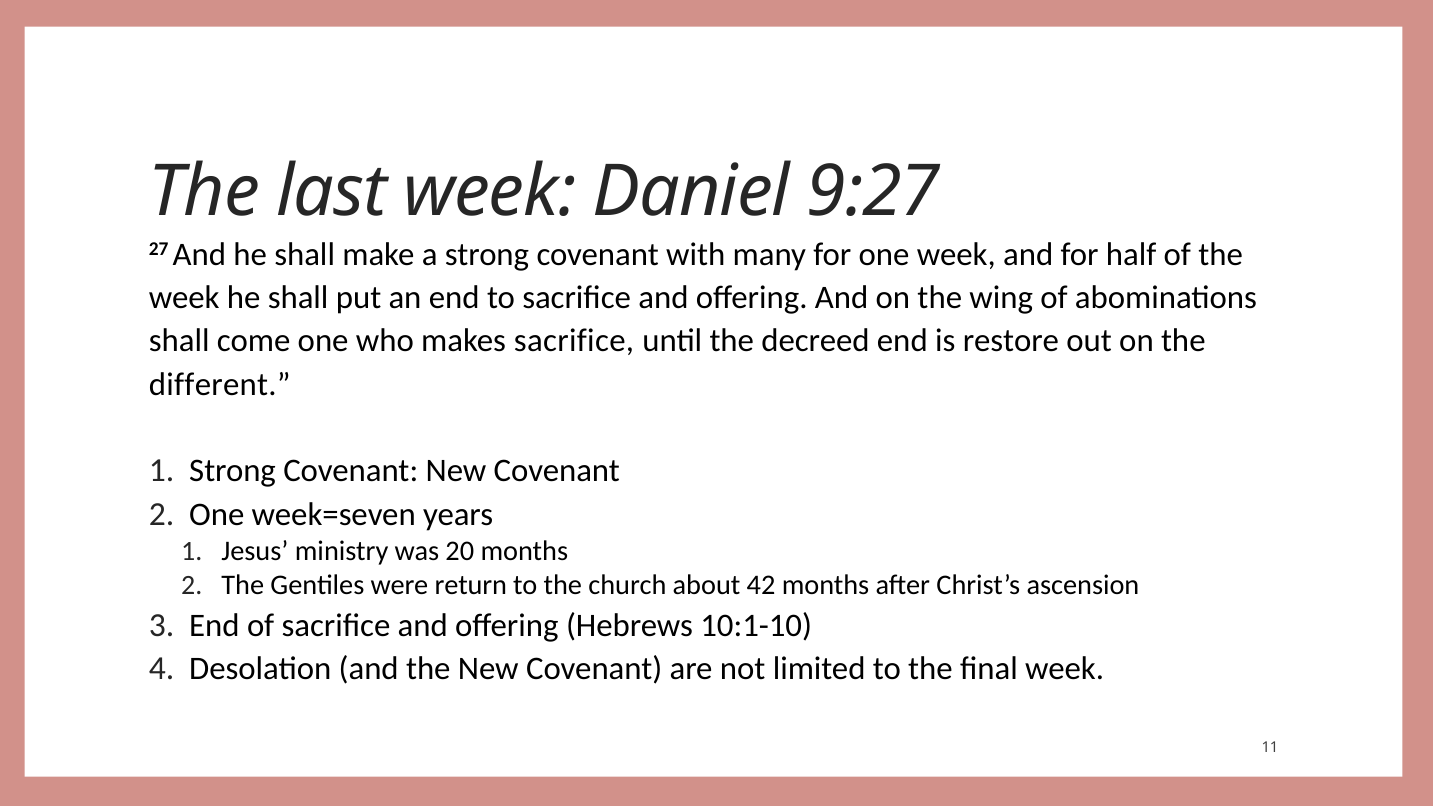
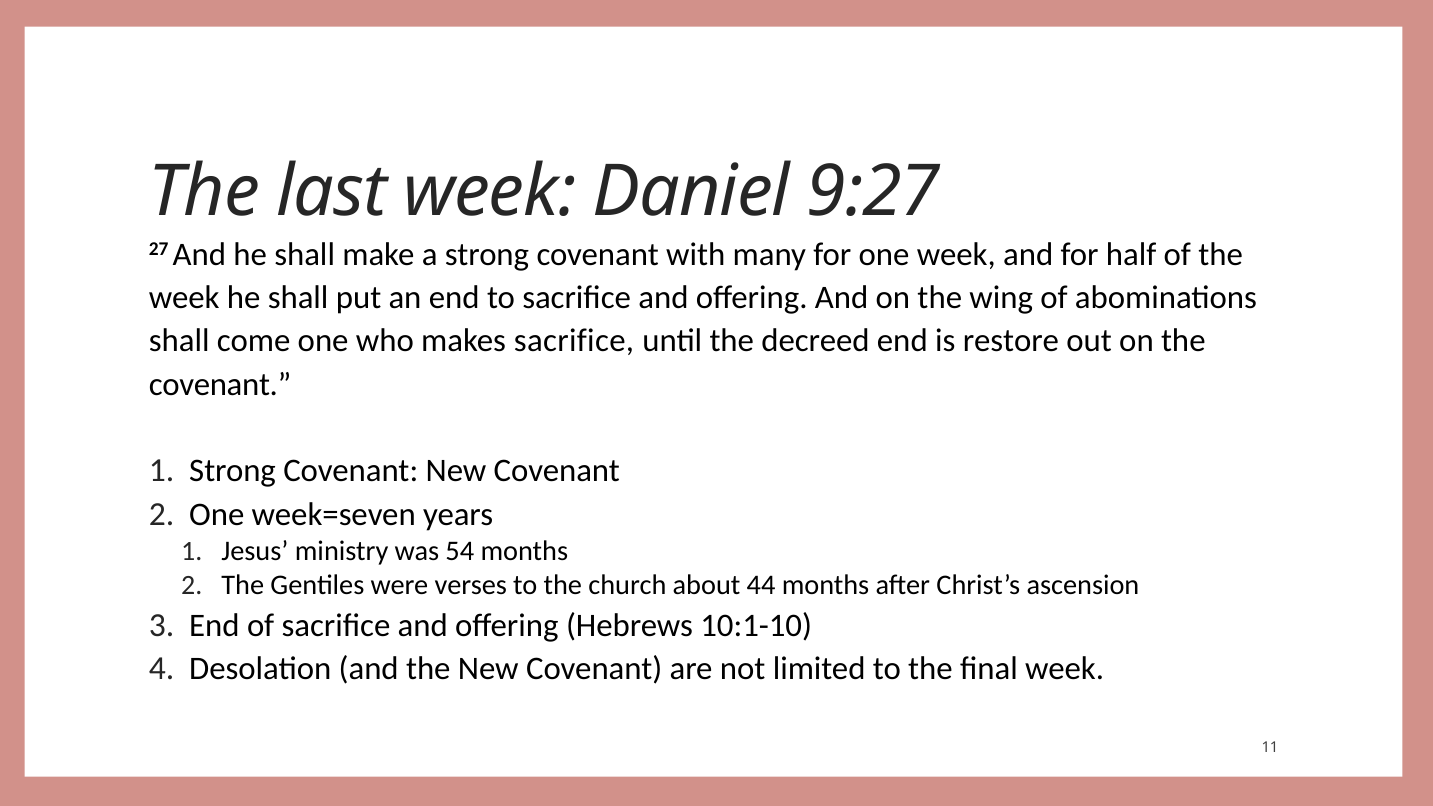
different: different -> covenant (220, 384)
20: 20 -> 54 (460, 551)
return: return -> verses (471, 585)
42: 42 -> 44 (761, 585)
